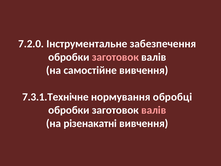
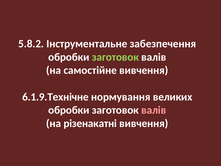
7.2.0: 7.2.0 -> 5.8.2 (31, 44)
заготовок colour: pink -> light green (115, 57)
7.3.1.Технічне: 7.3.1.Технічне -> 6.1.9.Технічне (55, 97)
обробці: обробці -> великих (173, 97)
